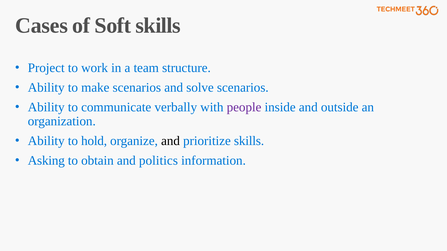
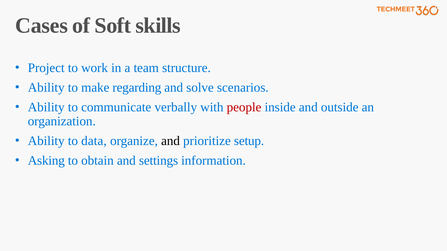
make scenarios: scenarios -> regarding (137, 88)
people colour: purple -> red (244, 107)
hold: hold -> data (94, 141)
prioritize skills: skills -> setup (249, 141)
politics: politics -> settings (159, 161)
